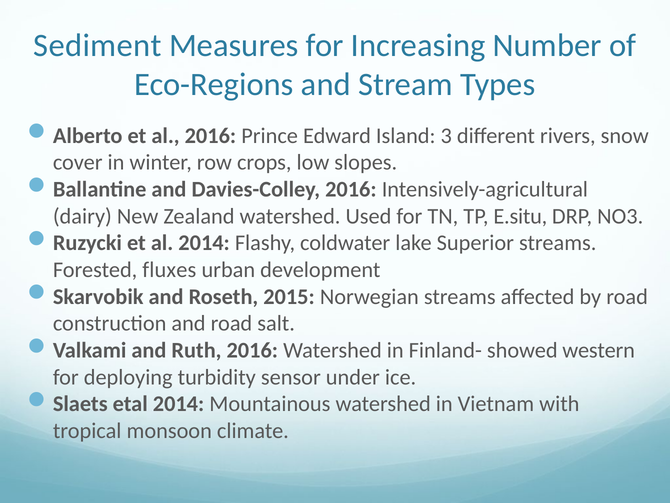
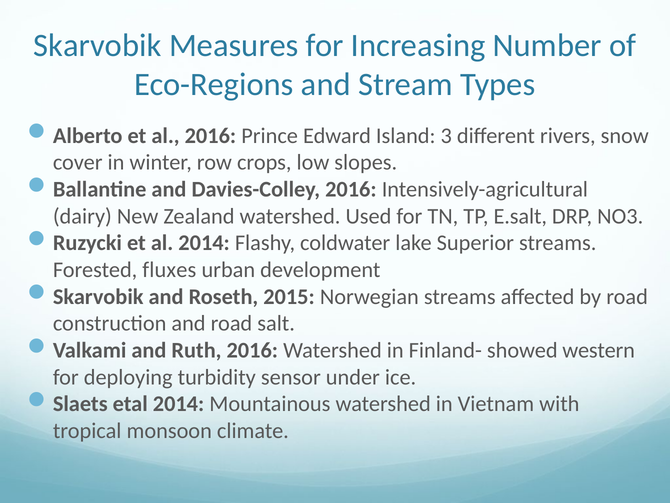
Sediment: Sediment -> Skarvobik (98, 45)
E.situ: E.situ -> E.salt (520, 216)
